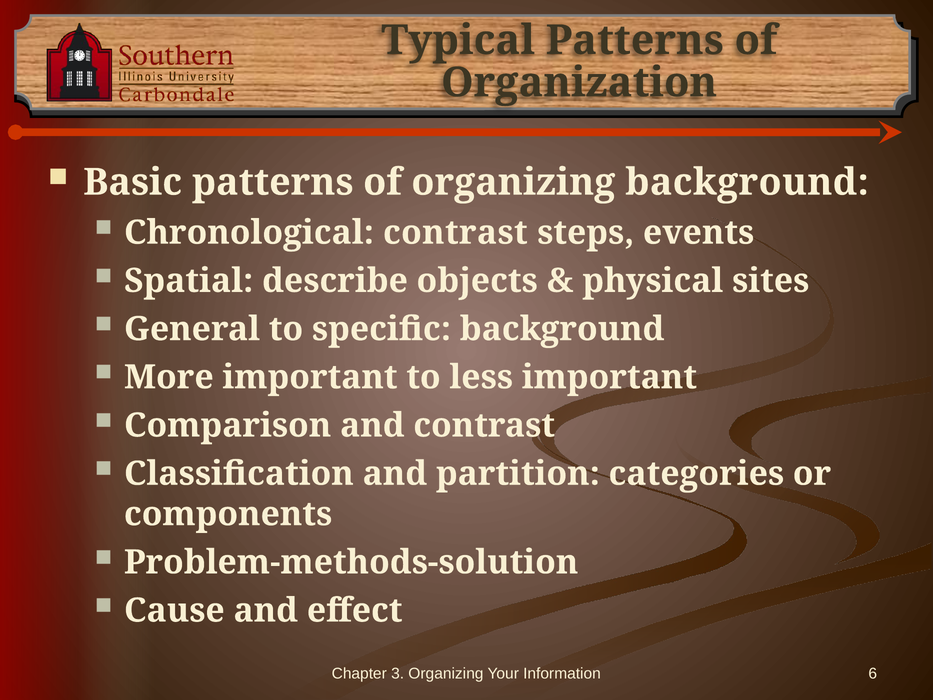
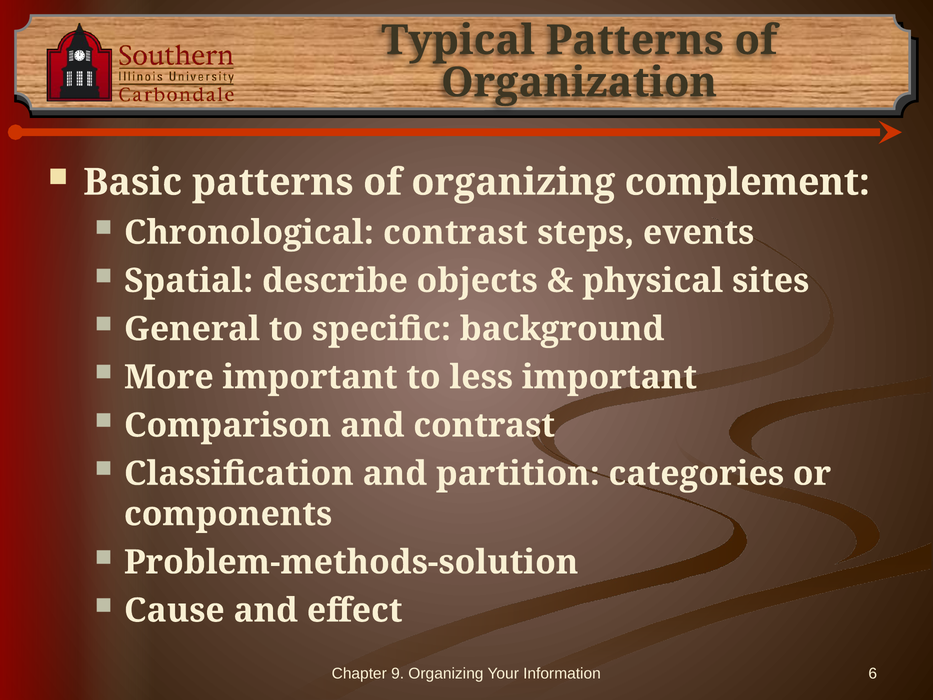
organizing background: background -> complement (747, 182)
3: 3 -> 9 (398, 673)
